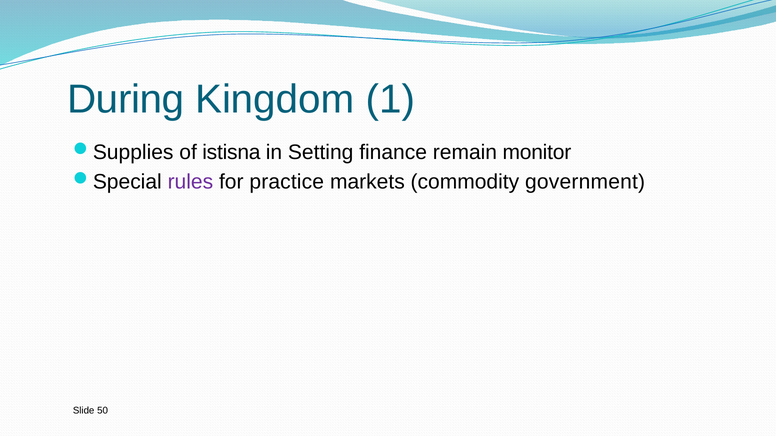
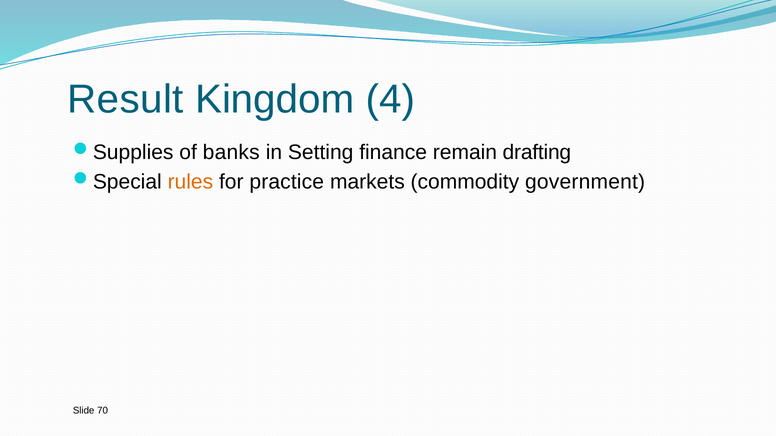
During: During -> Result (125, 100)
1: 1 -> 4 (390, 100)
istisna: istisna -> banks (231, 153)
monitor: monitor -> drafting (537, 153)
rules colour: purple -> orange (190, 182)
50: 50 -> 70 (103, 411)
